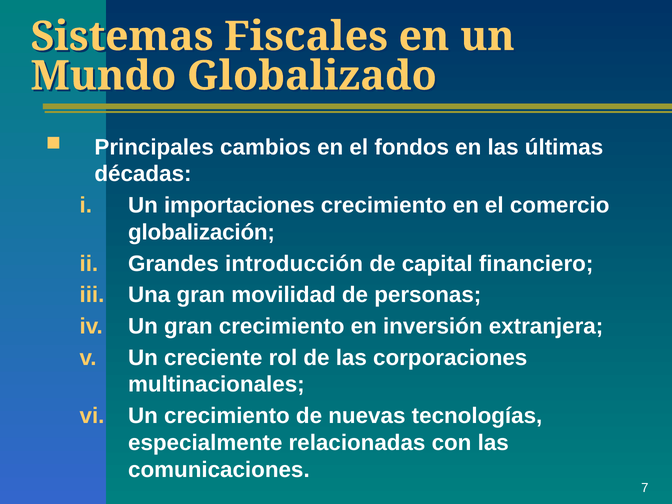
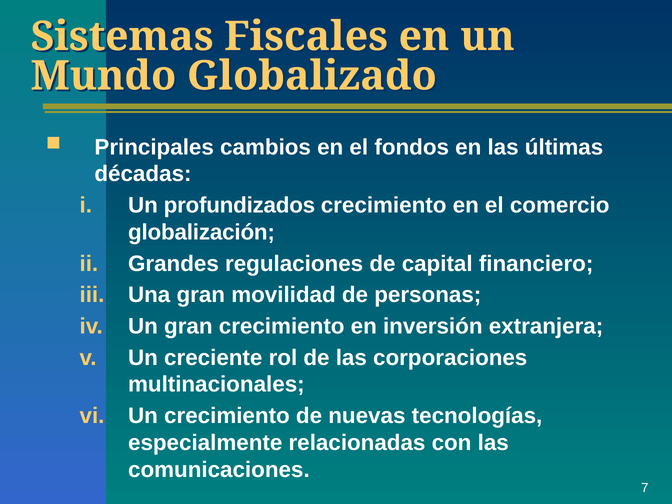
importaciones: importaciones -> profundizados (239, 205)
introducción: introducción -> regulaciones (294, 264)
